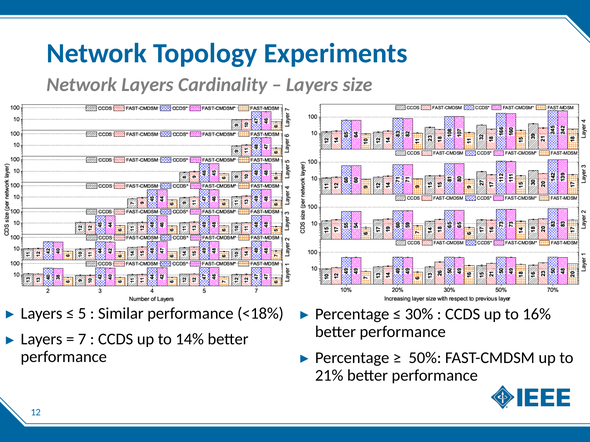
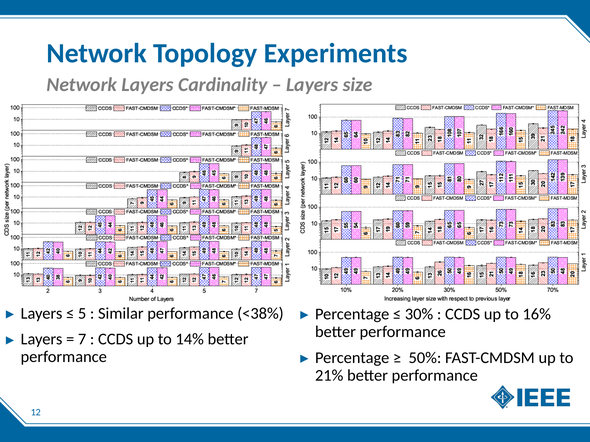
<18%: <18% -> <38% (260, 314)
